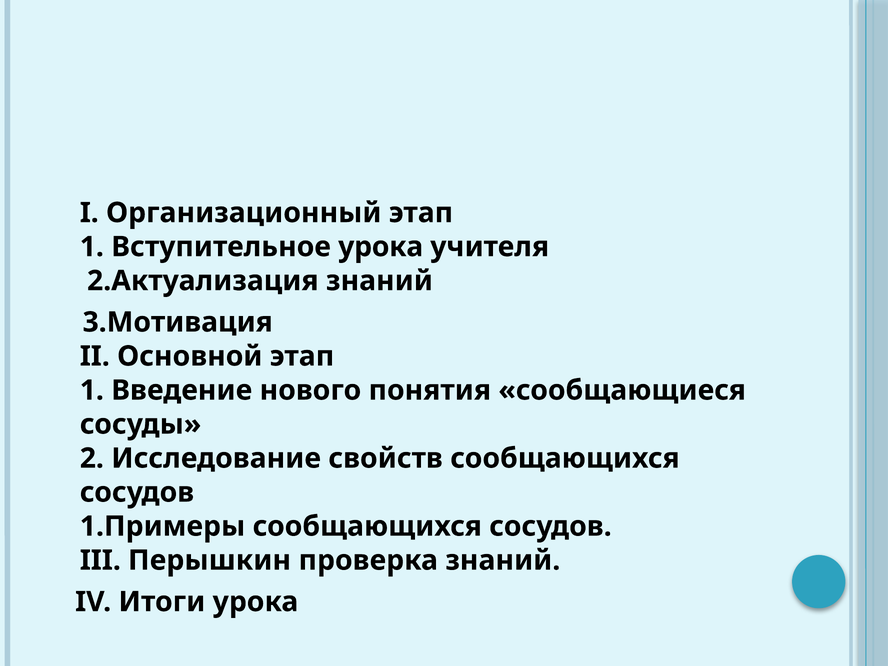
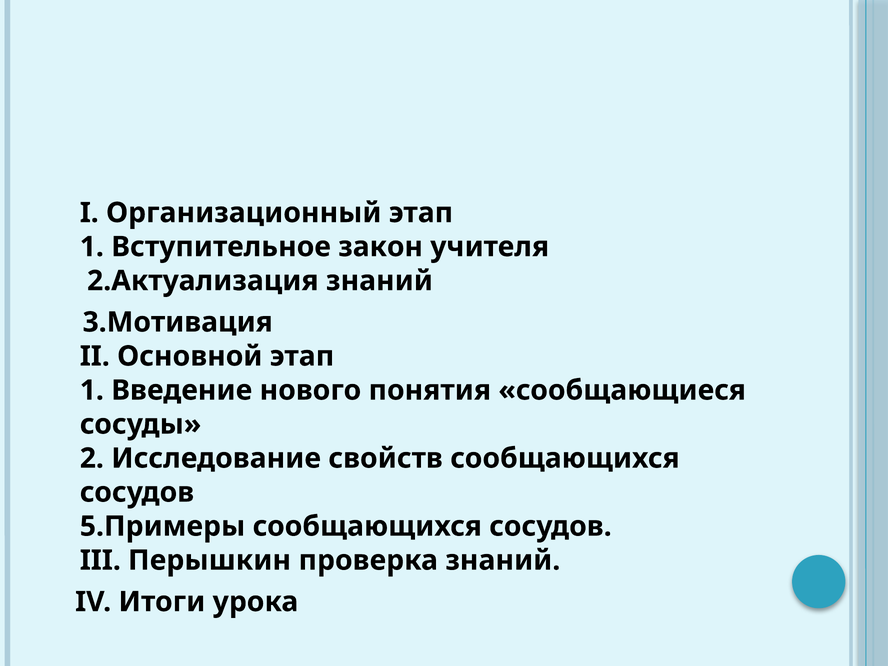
Вступительное урока: урока -> закон (381, 247)
1.Примеры: 1.Примеры -> 5.Примеры (162, 526)
